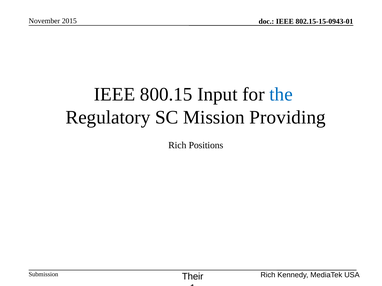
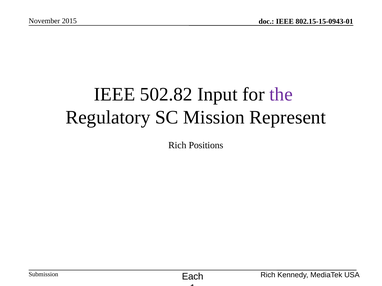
800.15: 800.15 -> 502.82 (166, 95)
the colour: blue -> purple (281, 95)
Providing: Providing -> Represent (288, 117)
Their: Their -> Each (193, 277)
